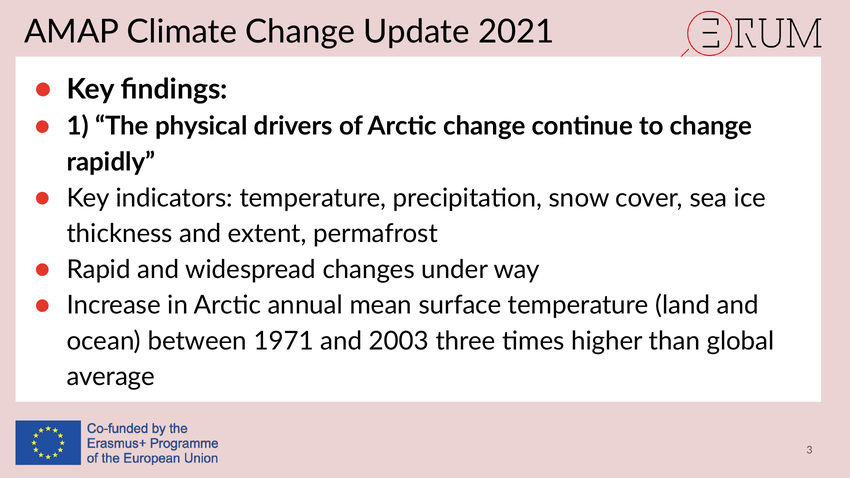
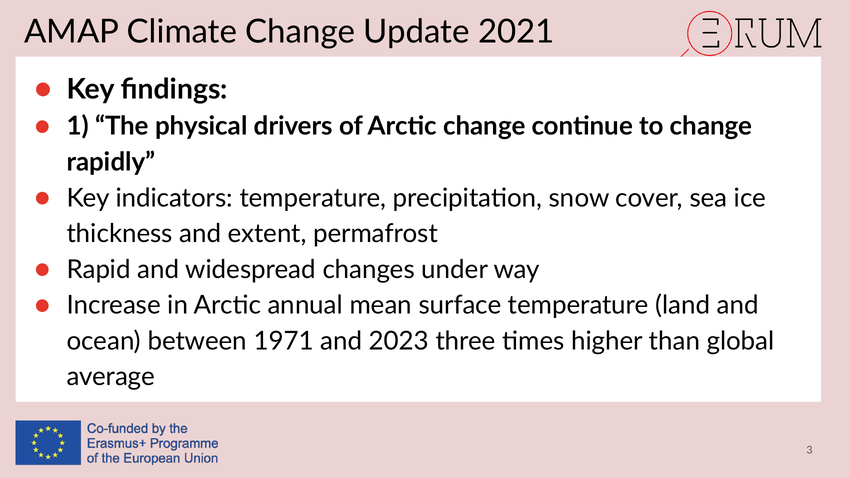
2003: 2003 -> 2023 (399, 341)
